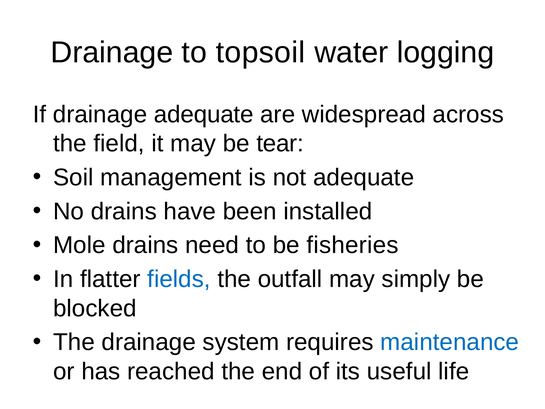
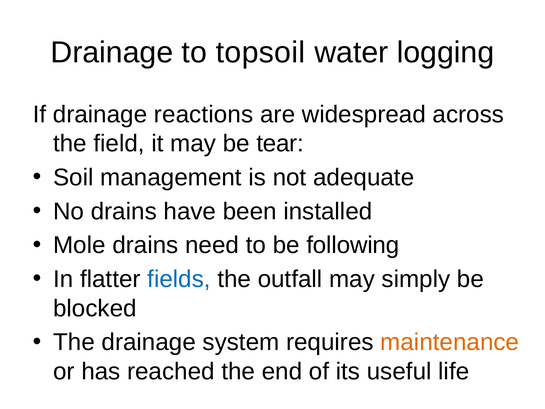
drainage adequate: adequate -> reactions (204, 114)
fisheries: fisheries -> following (353, 245)
maintenance colour: blue -> orange (450, 342)
